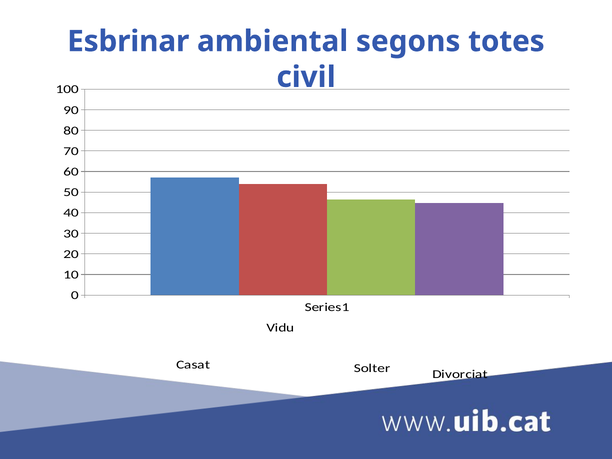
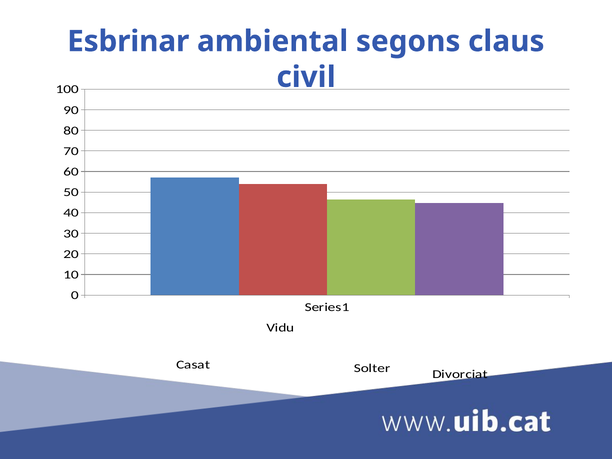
totes: totes -> claus (506, 41)
